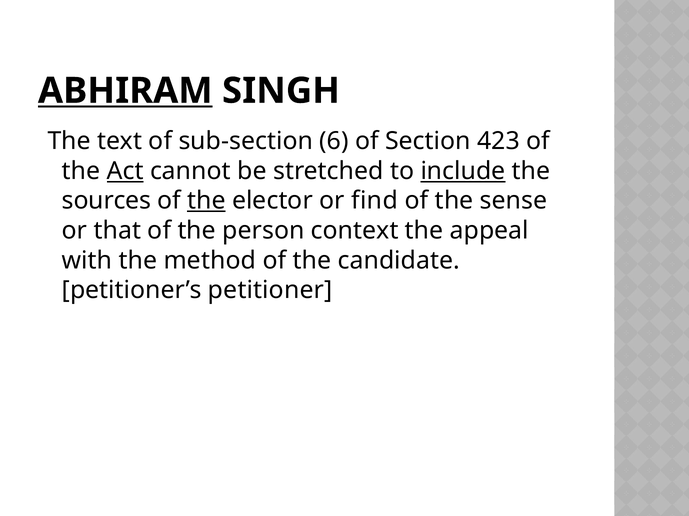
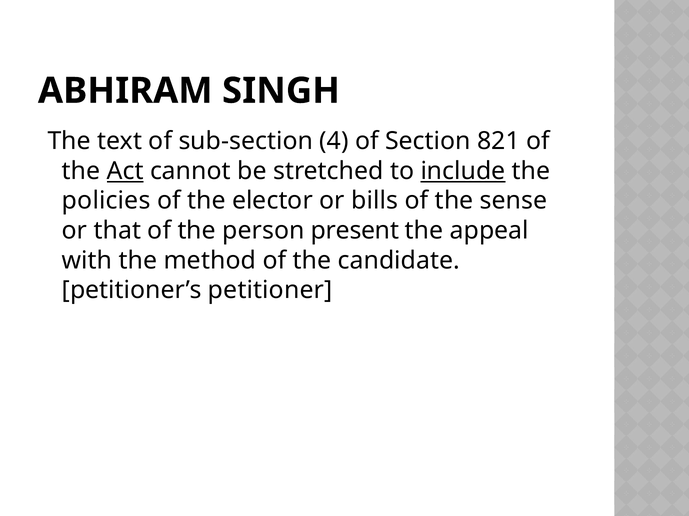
ABHIRAM underline: present -> none (125, 91)
6: 6 -> 4 (334, 141)
423: 423 -> 821 (498, 141)
sources: sources -> policies (106, 201)
the underline: present -> none (206, 201)
find: find -> bills (375, 201)
context: context -> present (355, 231)
